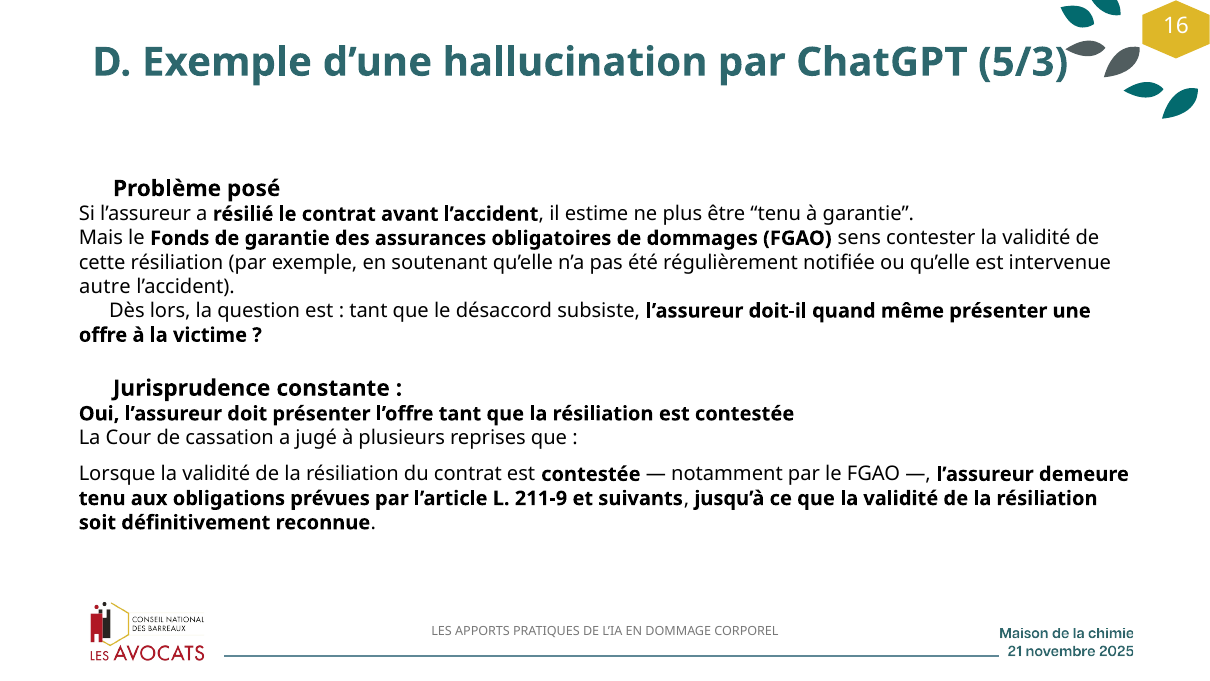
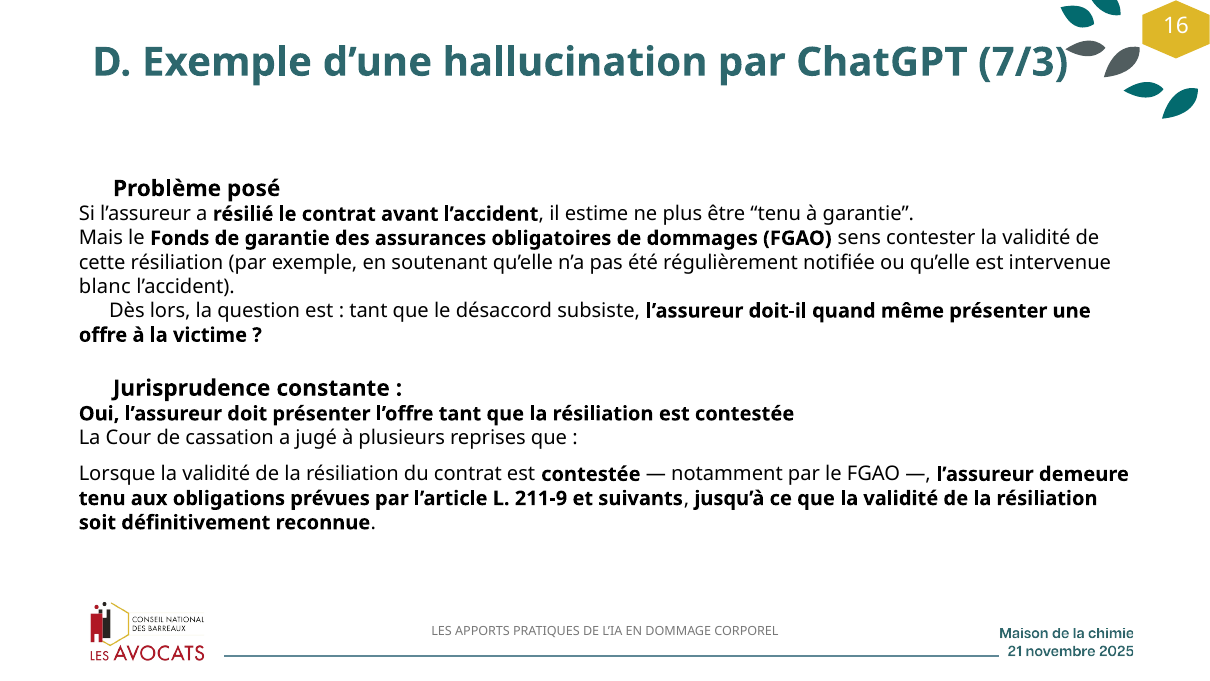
5/3: 5/3 -> 7/3 (1023, 62)
autre: autre -> blanc (105, 287)
